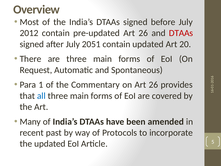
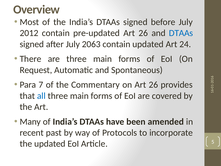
DTAAs colour: red -> blue (181, 33)
2051: 2051 -> 2063 (91, 44)
20: 20 -> 24 (185, 44)
Para 1: 1 -> 7 (41, 85)
